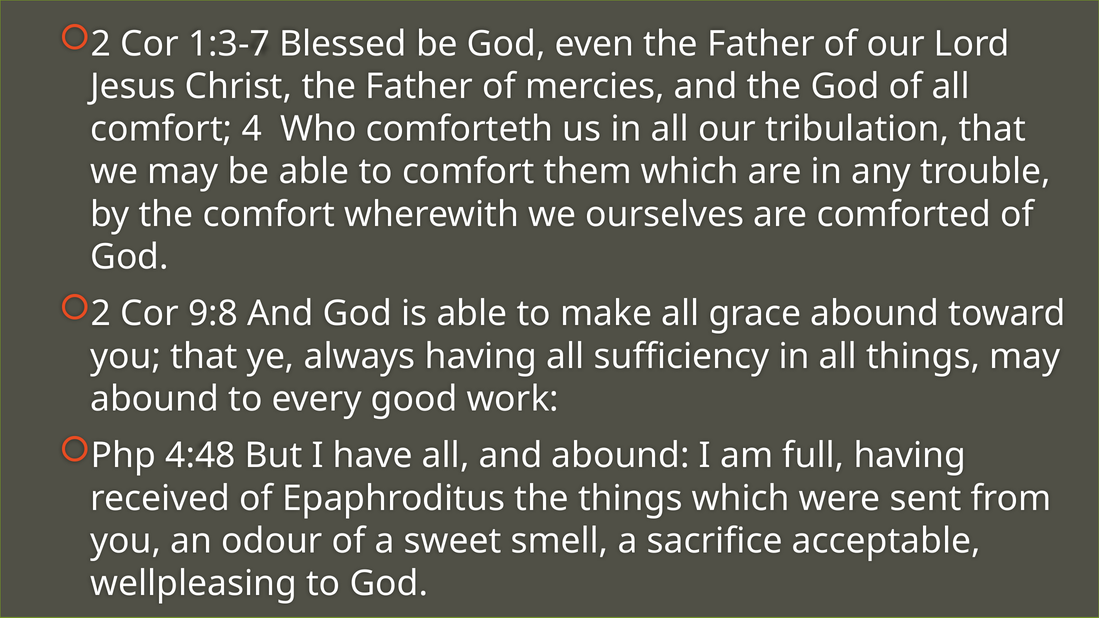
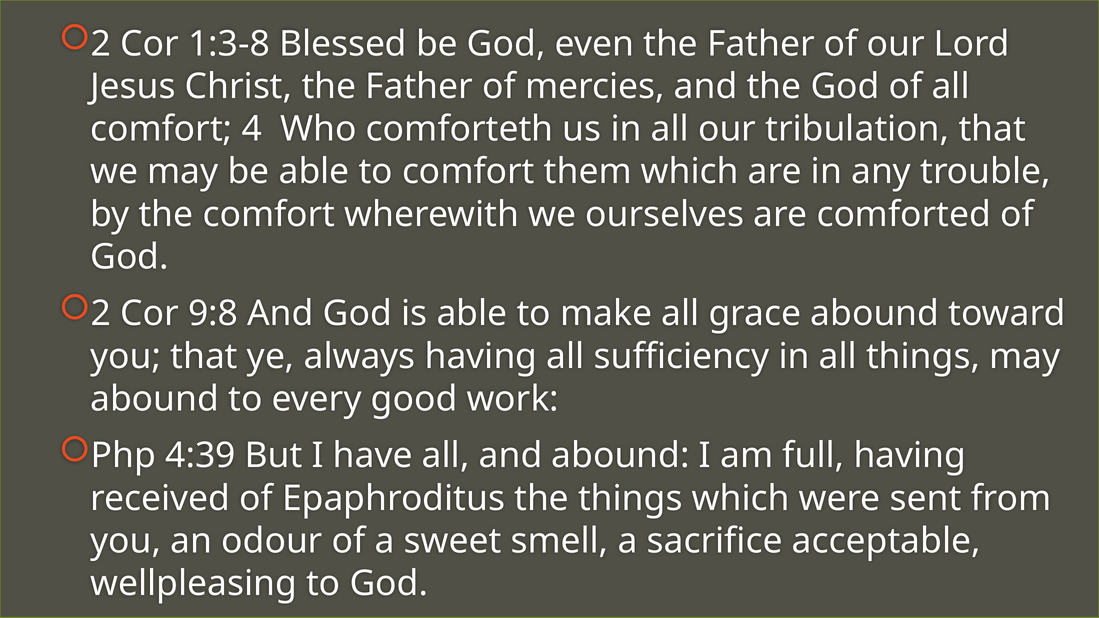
1:3-7: 1:3-7 -> 1:3-8 (229, 44)
4:48: 4:48 -> 4:39 (200, 456)
